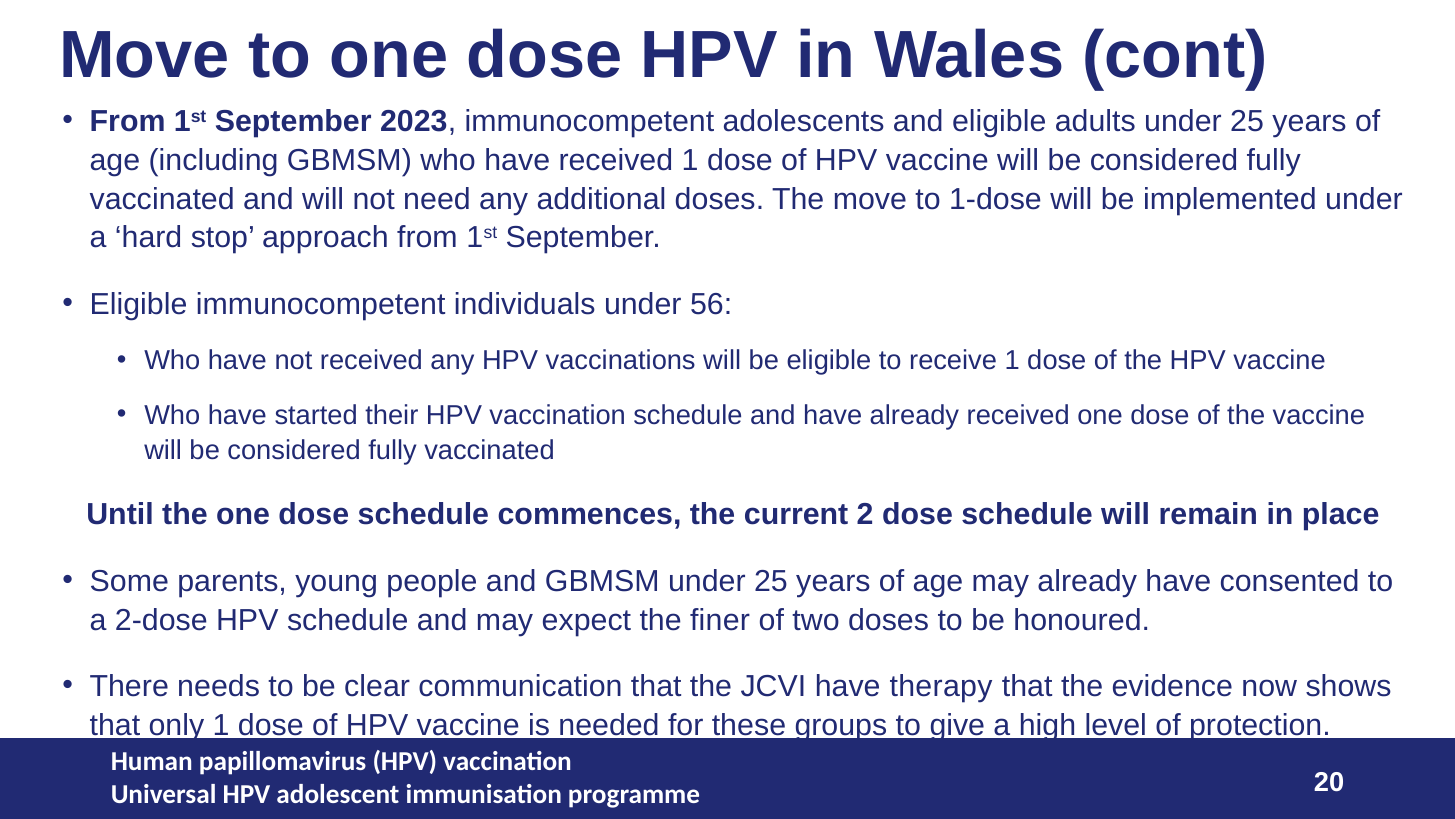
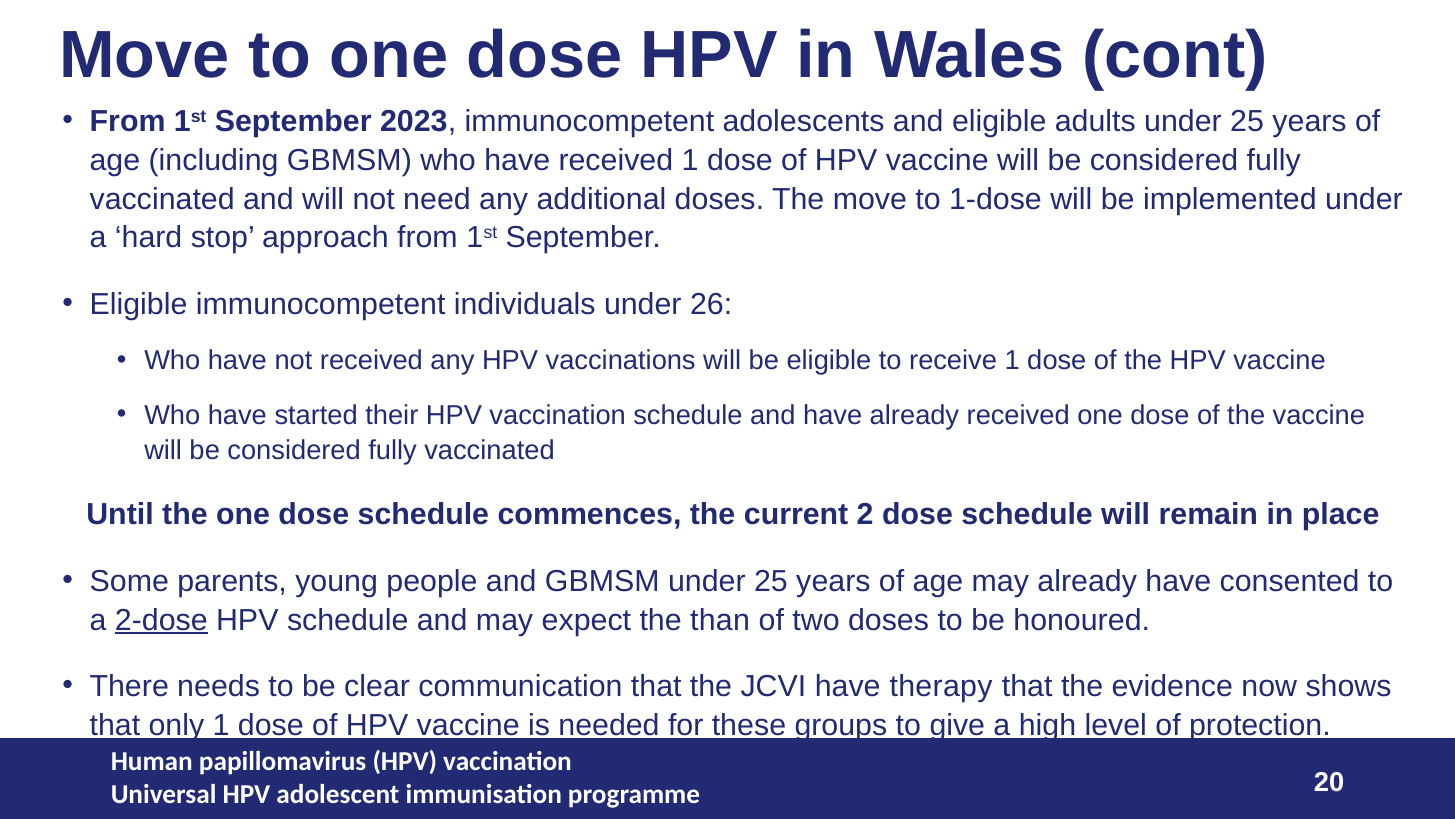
56: 56 -> 26 (711, 304)
2-dose underline: none -> present (161, 620)
finer: finer -> than (720, 620)
